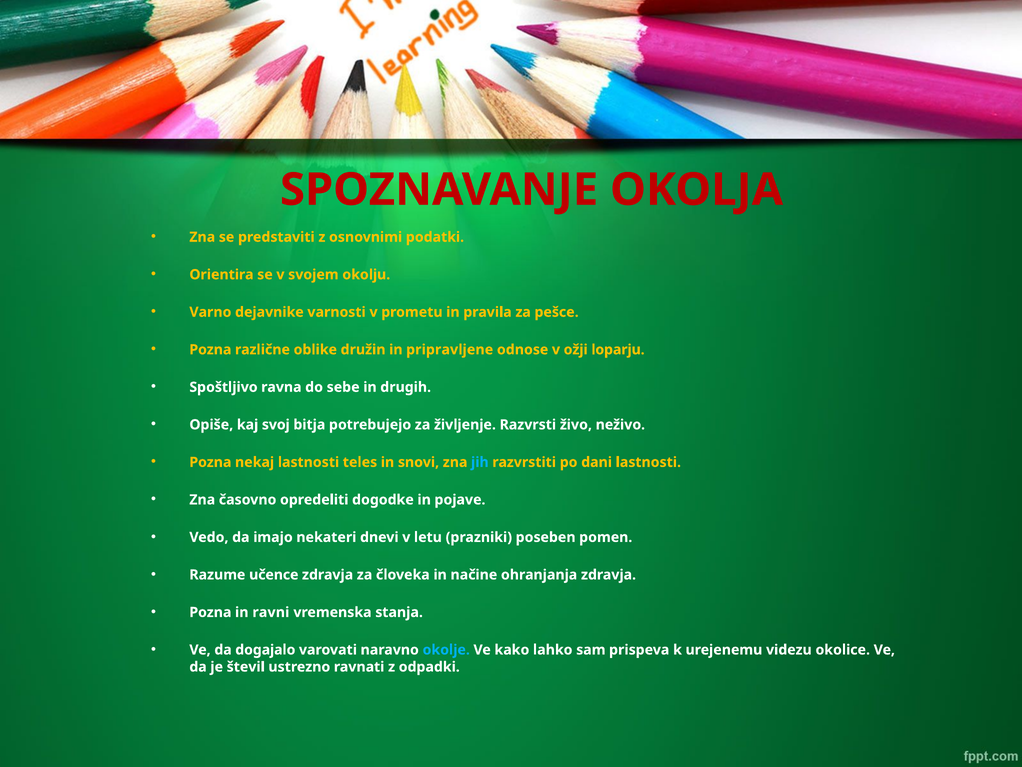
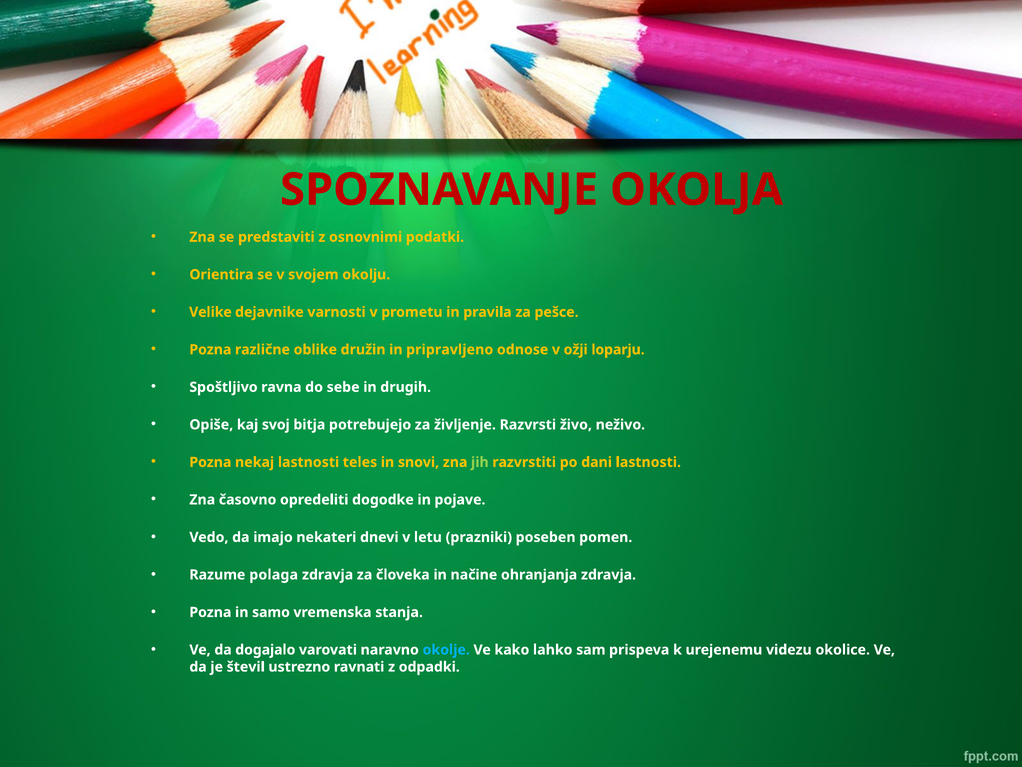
Varno: Varno -> Velike (210, 312)
pripravljene: pripravljene -> pripravljeno (450, 349)
jih colour: light blue -> light green (480, 462)
učence: učence -> polaga (274, 574)
ravni: ravni -> samo (271, 612)
